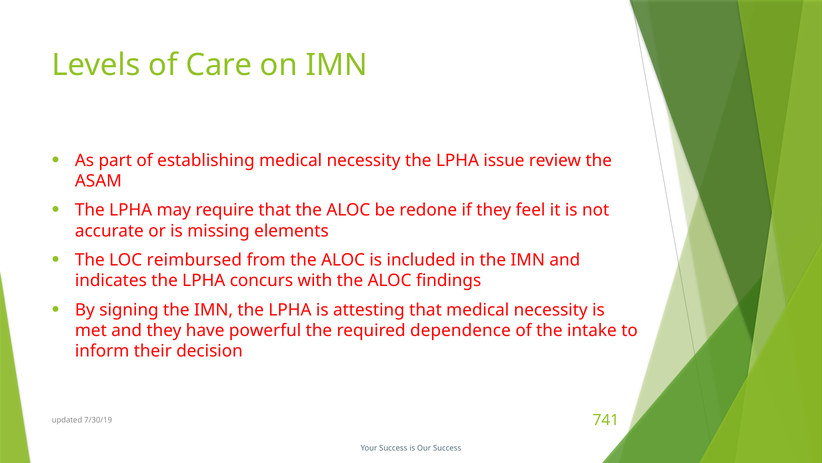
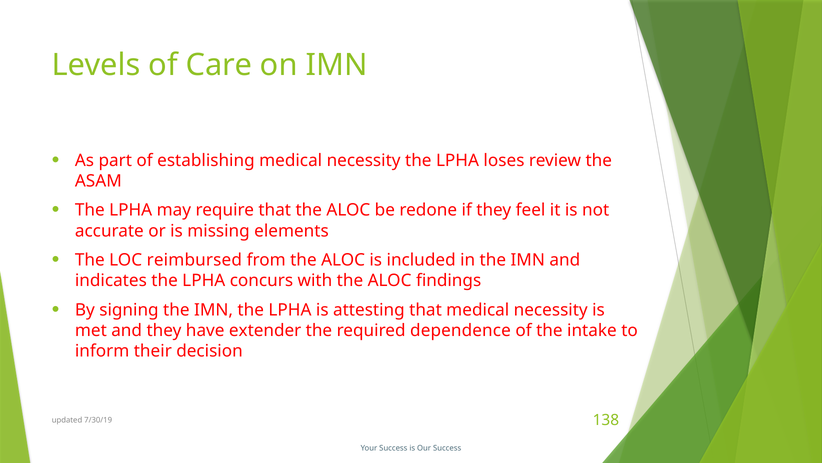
issue: issue -> loses (504, 160)
powerful: powerful -> extender (265, 330)
741: 741 -> 138 (606, 419)
